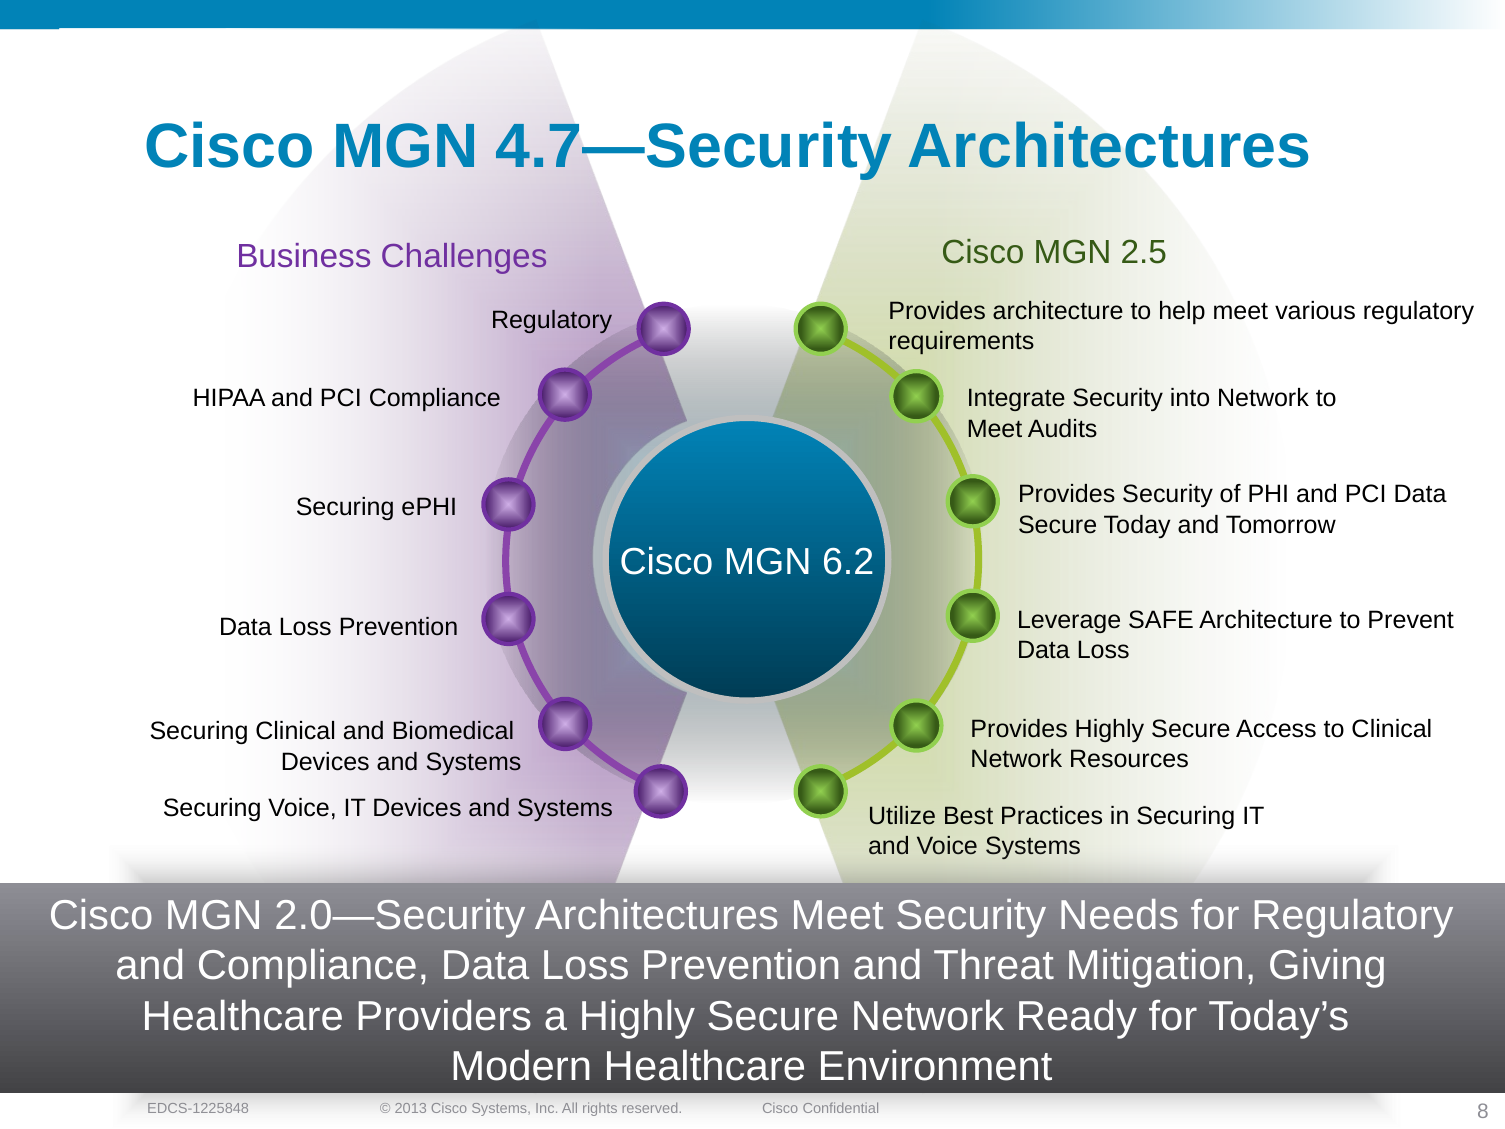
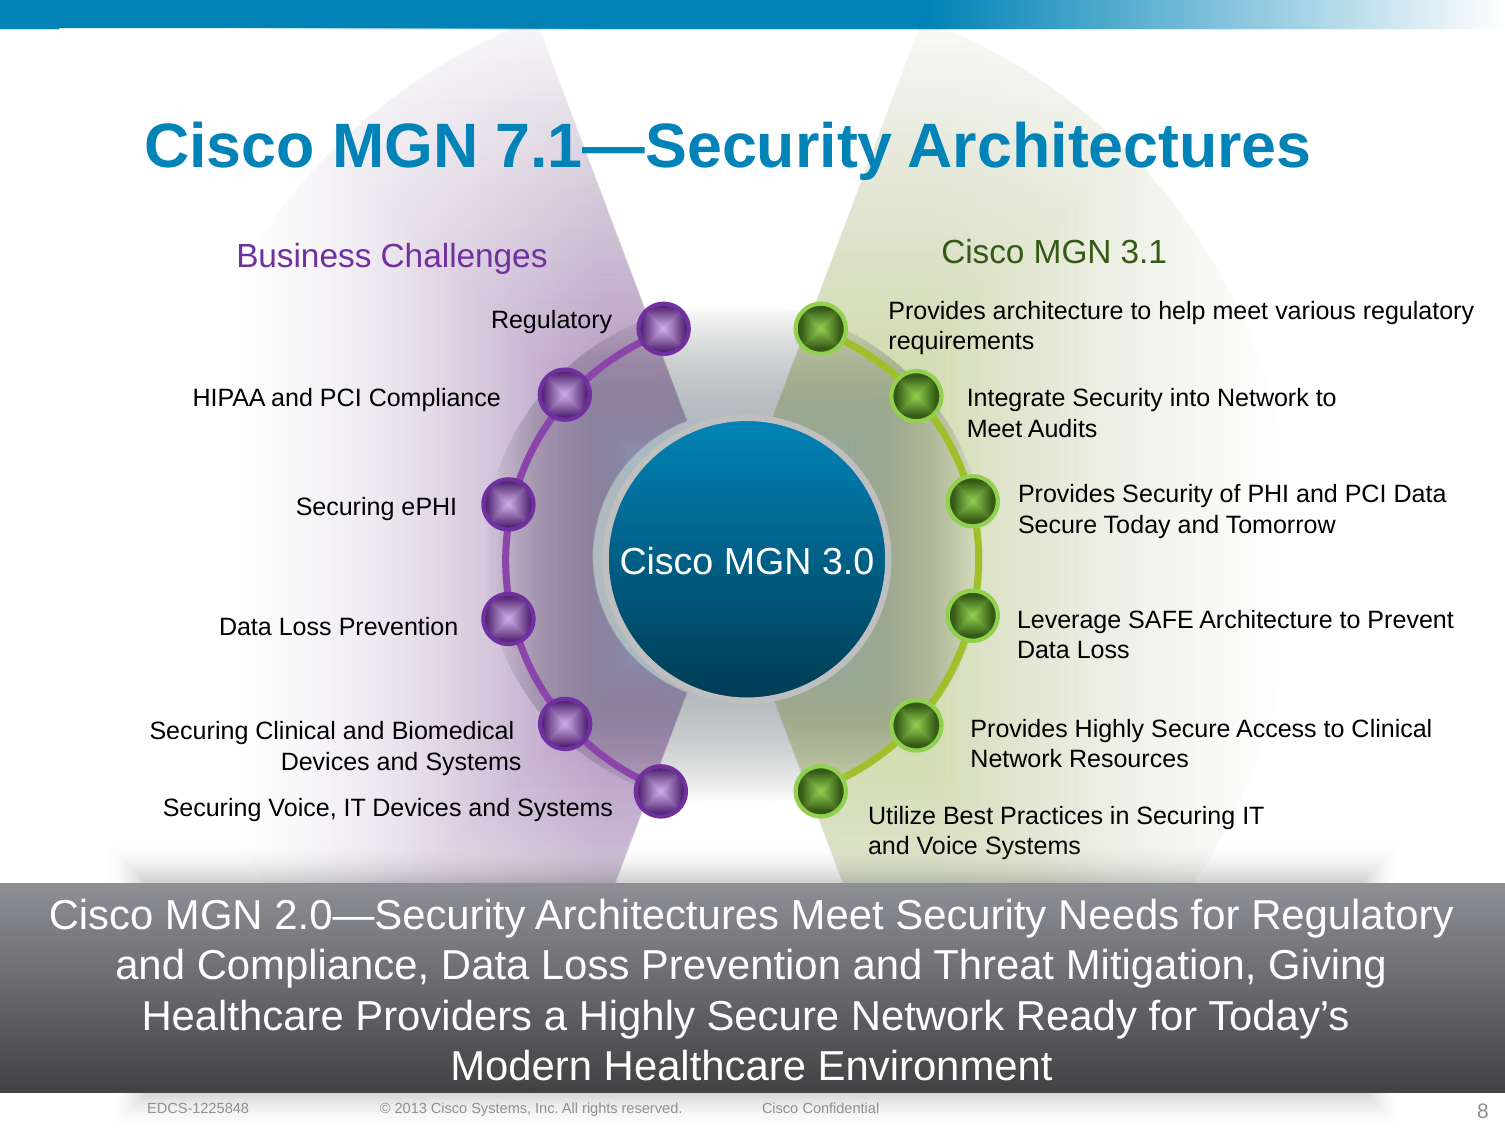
4.7—Security: 4.7—Security -> 7.1—Security (694, 146)
2.5: 2.5 -> 3.1 (1144, 252)
6.2: 6.2 -> 3.0 (848, 562)
